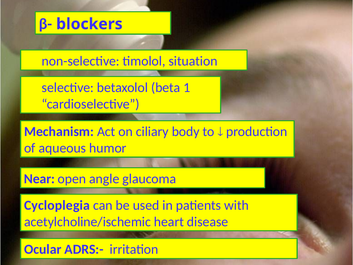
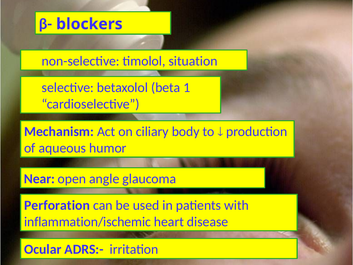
Cycloplegia: Cycloplegia -> Perforation (57, 205)
acetylcholine/ischemic: acetylcholine/ischemic -> inflammation/ischemic (87, 222)
